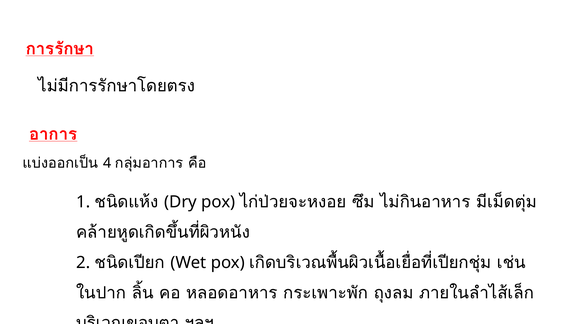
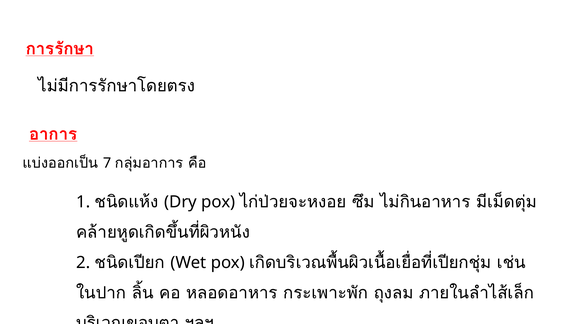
4: 4 -> 7 (107, 163)
